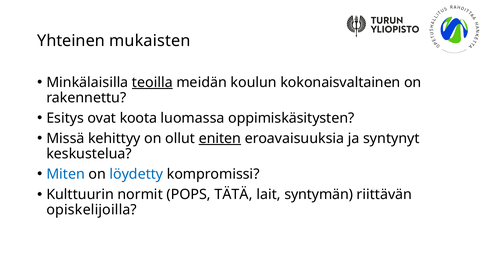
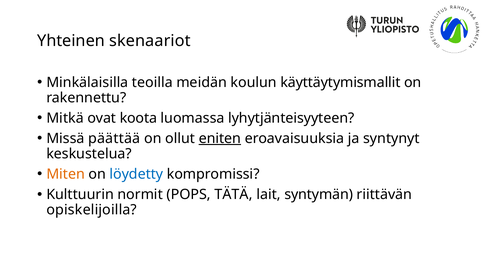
mukaisten: mukaisten -> skenaariot (150, 41)
teoilla underline: present -> none (152, 82)
kokonaisvaltainen: kokonaisvaltainen -> käyttäytymismallit (340, 82)
Esitys: Esitys -> Mitkä (65, 118)
oppimiskäsitysten: oppimiskäsitysten -> lyhytjänteisyyteen (291, 118)
kehittyy: kehittyy -> päättää (114, 139)
Miten colour: blue -> orange (66, 174)
